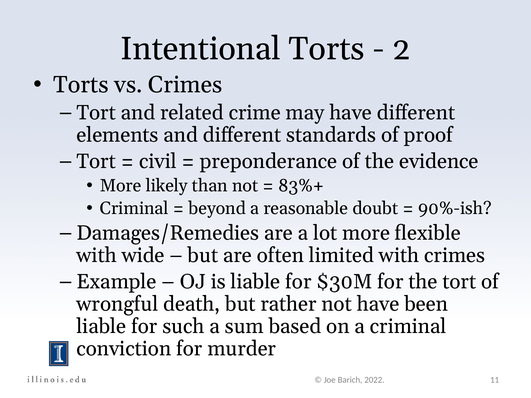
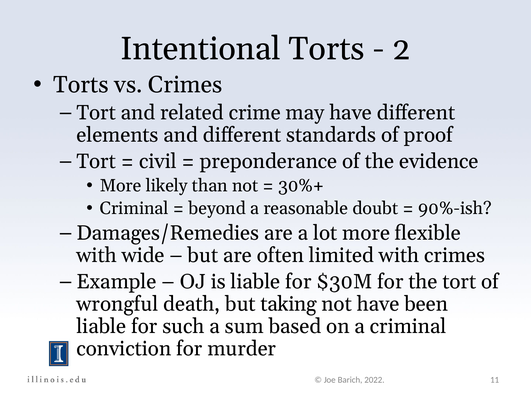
83%+: 83%+ -> 30%+ (301, 186)
rather: rather -> taking (289, 304)
